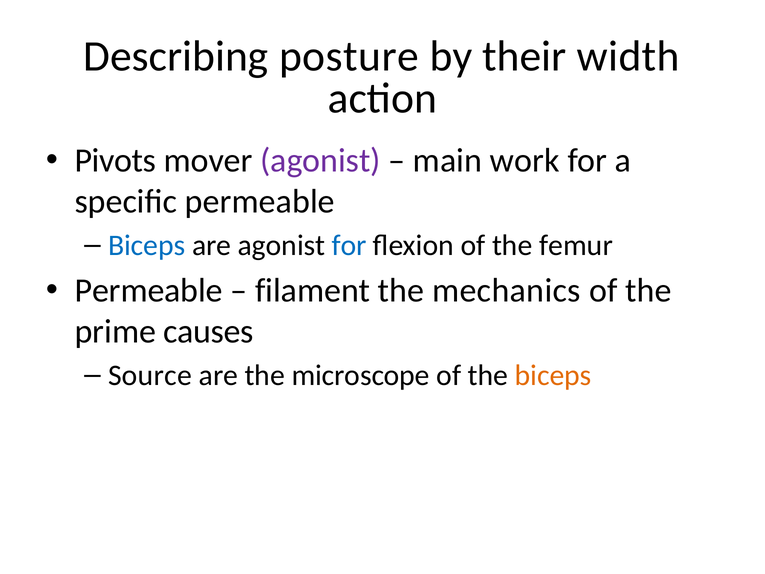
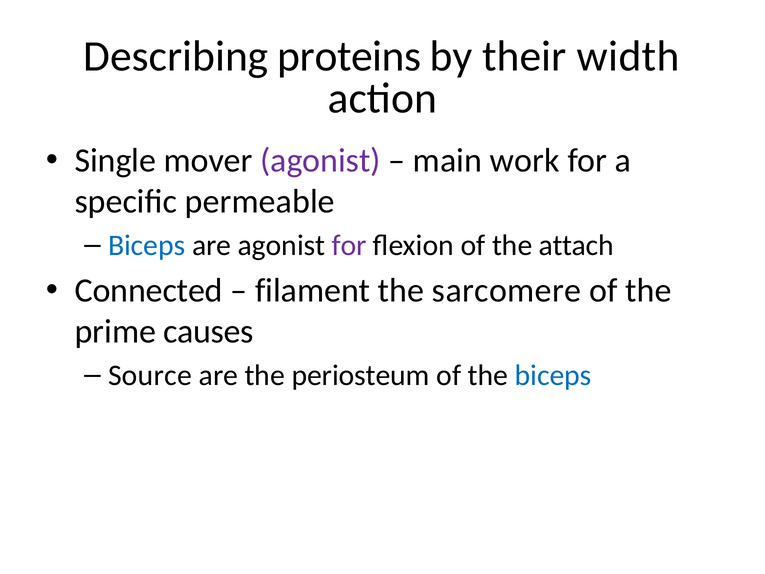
posture: posture -> proteins (349, 56)
Pivots: Pivots -> Single (115, 160)
for colour: blue -> purple (349, 245)
femur: femur -> attach (576, 245)
Permeable: Permeable -> Connected (149, 291)
mechanics: mechanics -> sarcomere (506, 291)
microscope: microscope -> periosteum (361, 375)
biceps colour: orange -> blue (553, 375)
